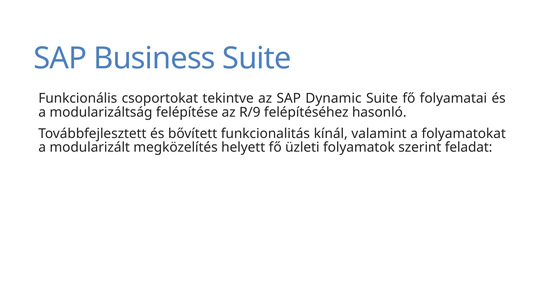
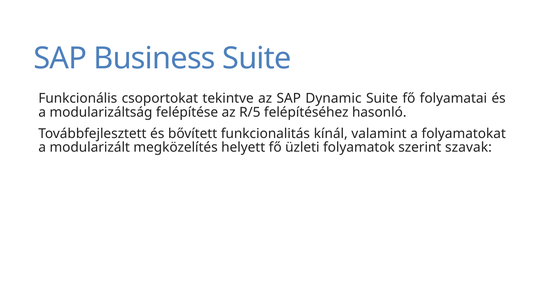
R/9: R/9 -> R/5 (250, 112)
feladat: feladat -> szavak (468, 147)
